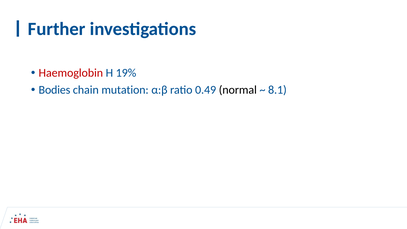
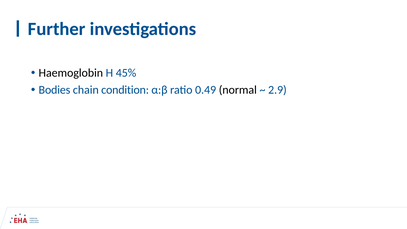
Haemoglobin colour: red -> black (71, 73)
19%: 19% -> 45% (126, 73)
mutation: mutation -> condition (125, 90)
8.1: 8.1 -> 2.9 (277, 90)
